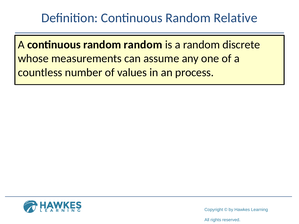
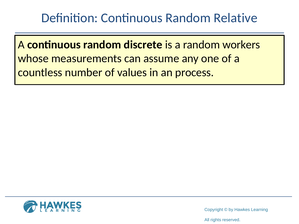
random random: random -> discrete (143, 45)
discrete: discrete -> workers (241, 45)
